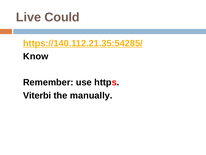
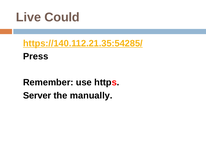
Know: Know -> Press (36, 56)
Viterbi: Viterbi -> Server (37, 95)
